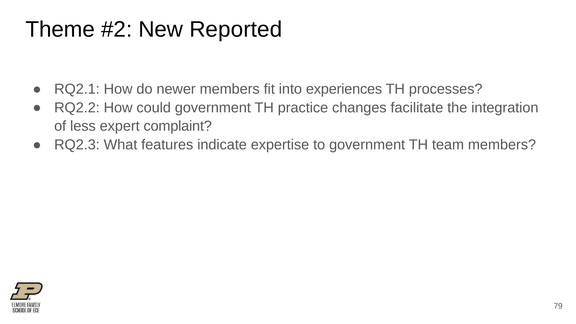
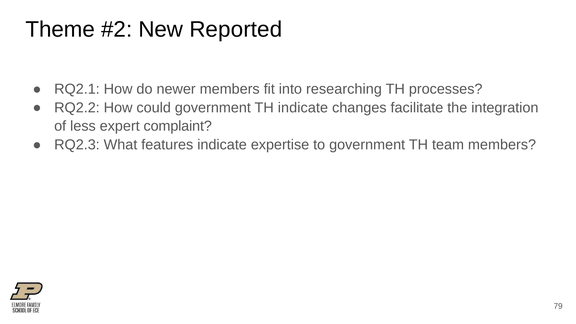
experiences: experiences -> researching (344, 89)
TH practice: practice -> indicate (303, 108)
